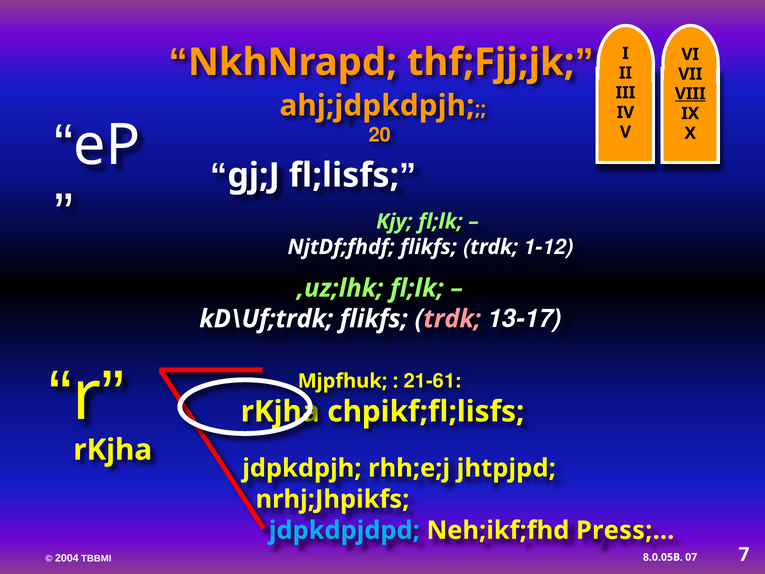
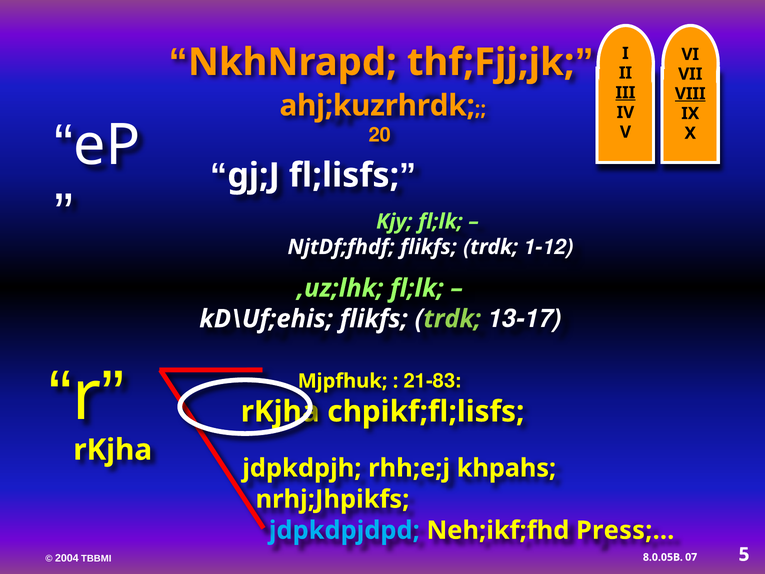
III underline: none -> present (625, 93)
ahj;jdpkdpjh: ahj;jdpkdpjh -> ahj;kuzrhrdk (377, 106)
kD\Uf;trdk: kD\Uf;trdk -> kD\Uf;ehis (266, 319)
trdk colour: pink -> light green (452, 319)
21-61: 21-61 -> 21-83 (433, 381)
jhtpjpd: jhtpjpd -> khpahs (506, 468)
7: 7 -> 5 (744, 554)
